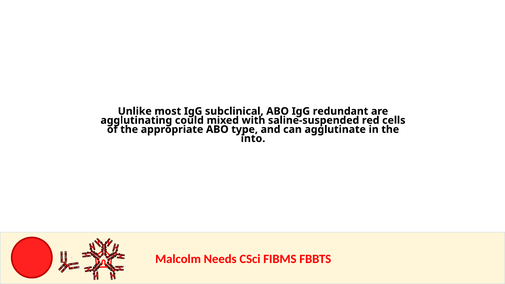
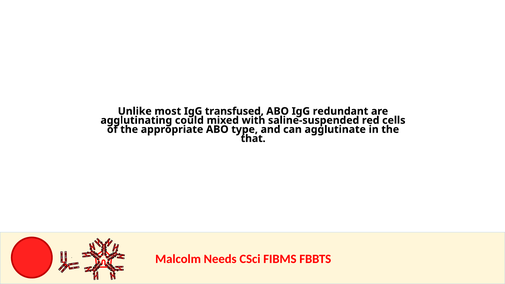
subclinical: subclinical -> transfused (234, 111)
into: into -> that (253, 139)
